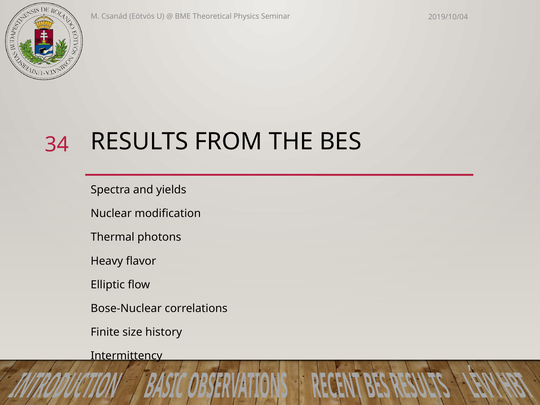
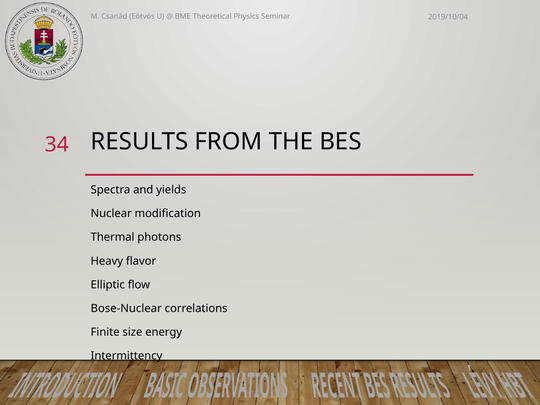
history: history -> energy (164, 332)
